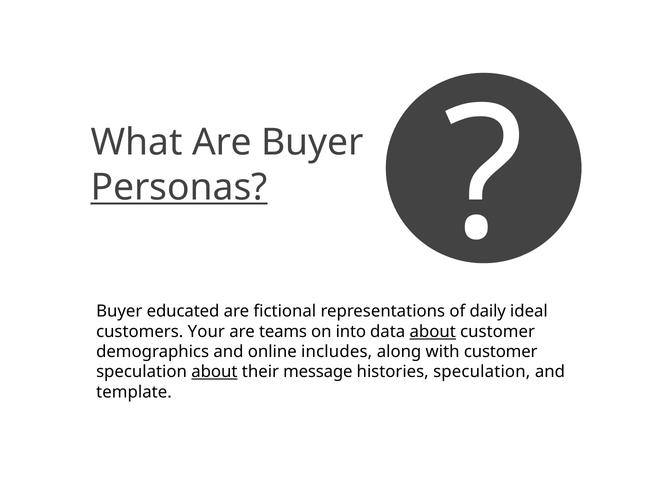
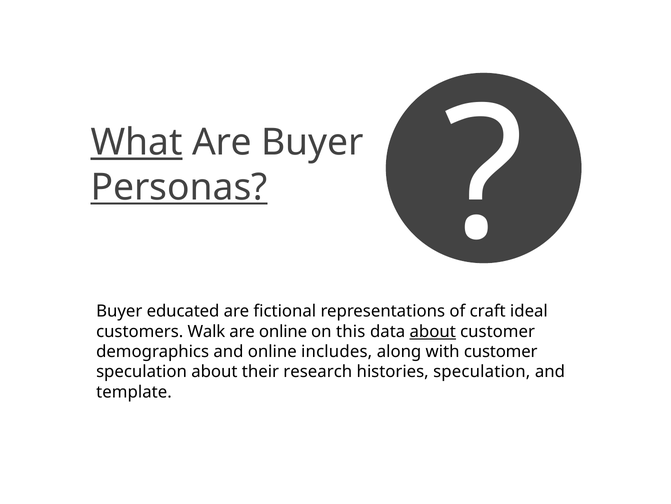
What underline: none -> present (137, 142)
daily: daily -> craft (488, 311)
Your: Your -> Walk (206, 331)
are teams: teams -> online (283, 331)
into: into -> this (351, 331)
about underline: present -> none (214, 371)
message: message -> research (318, 371)
